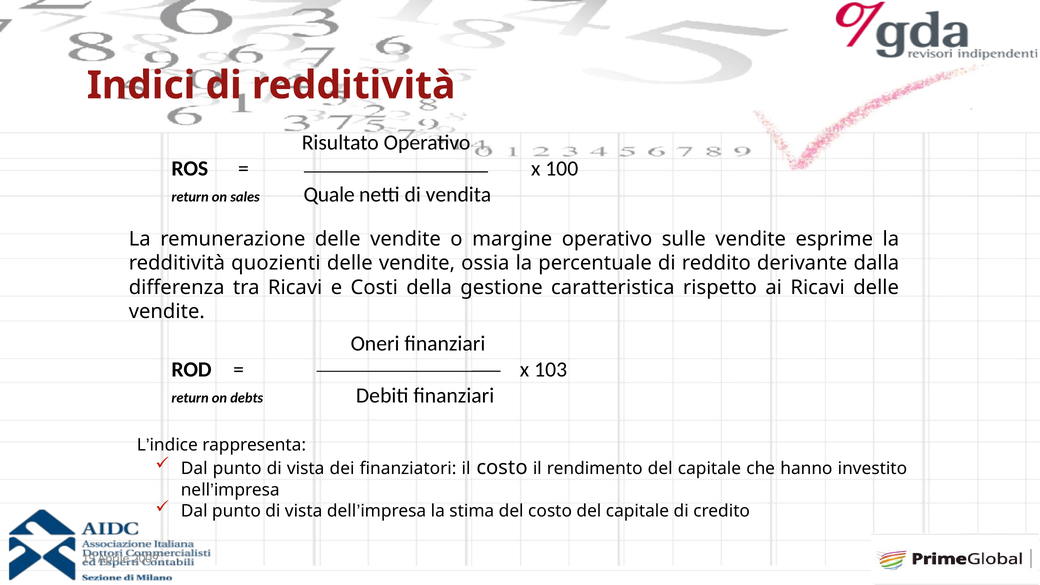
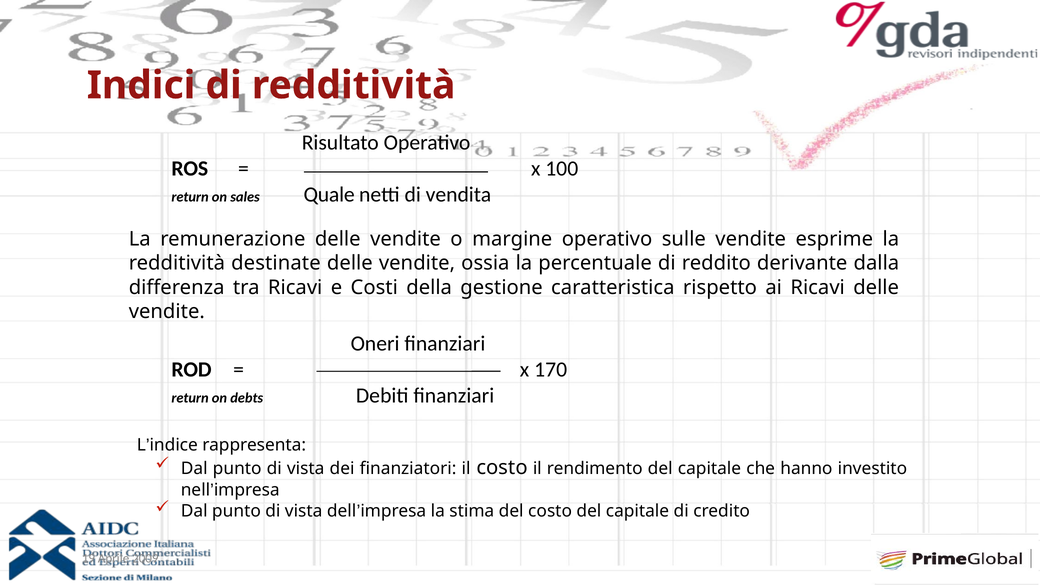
quozienti: quozienti -> destinate (276, 263)
103: 103 -> 170 (551, 370)
